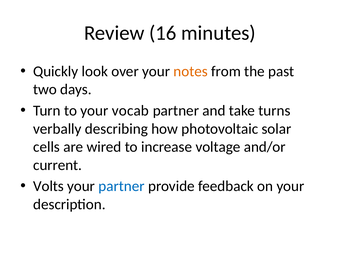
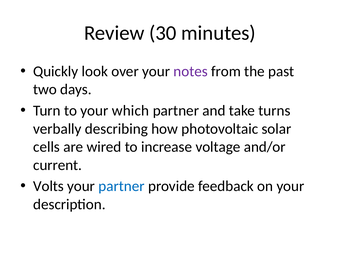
16: 16 -> 30 (163, 33)
notes colour: orange -> purple (191, 71)
vocab: vocab -> which (130, 111)
